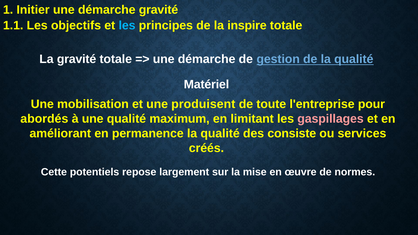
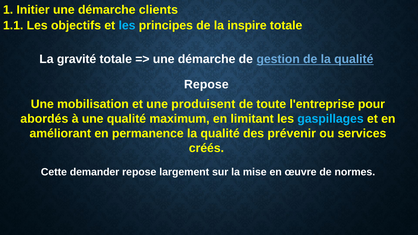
démarche gravité: gravité -> clients (158, 10)
Matériel: Matériel -> Repose (206, 84)
gaspillages colour: pink -> light blue (331, 119)
consiste: consiste -> prévenir (292, 134)
potentiels: potentiels -> demander (95, 172)
